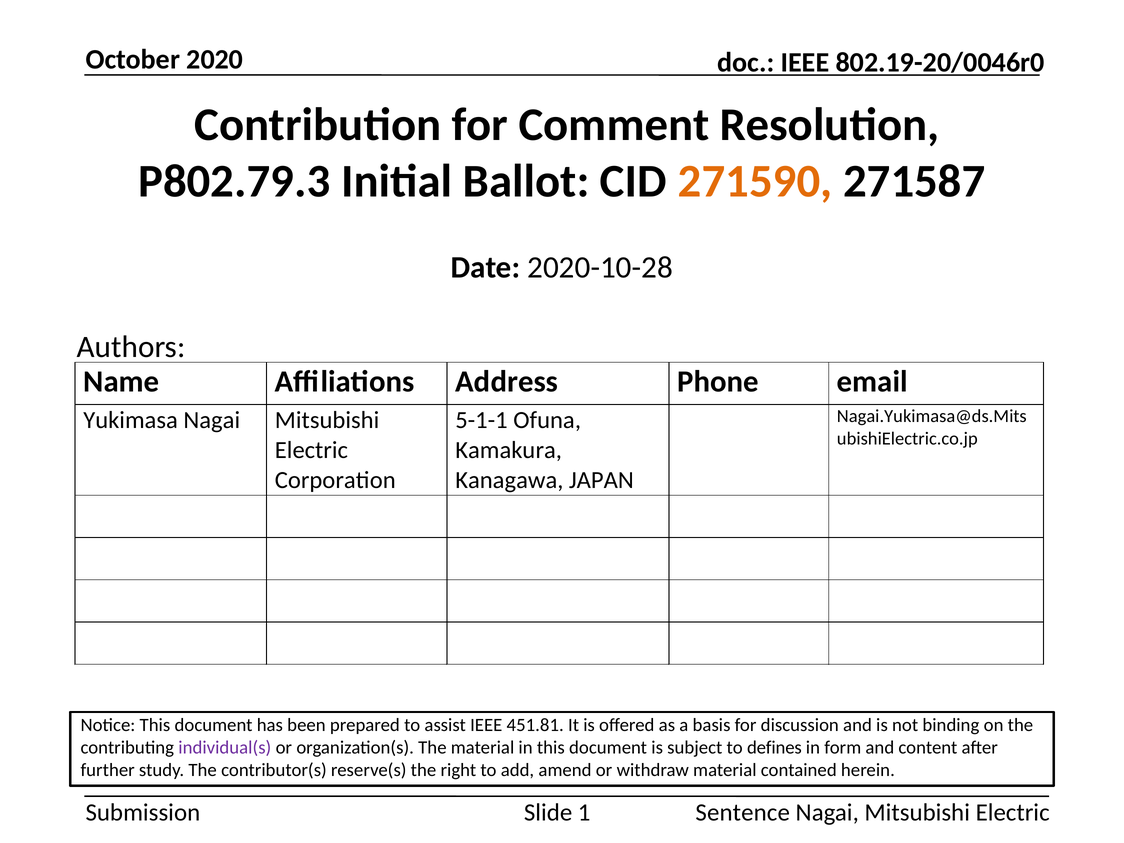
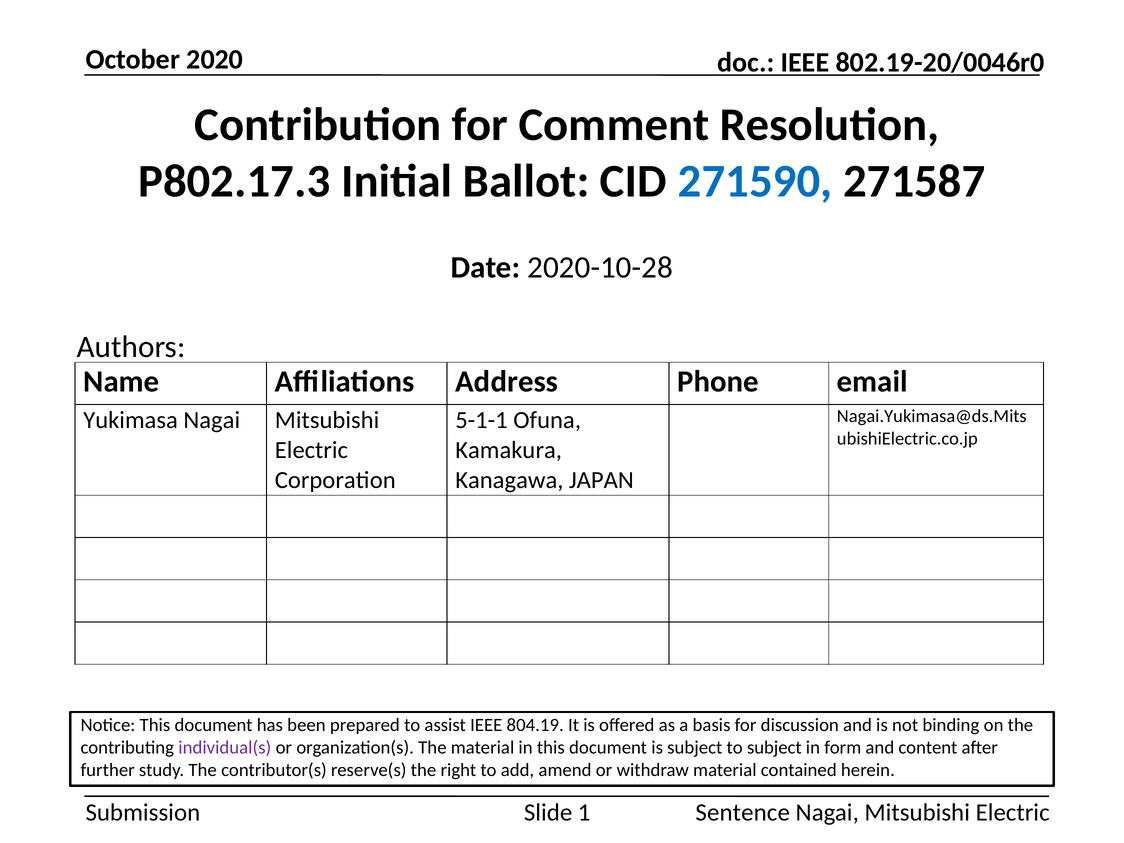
P802.79.3: P802.79.3 -> P802.17.3 (234, 181)
271590 colour: orange -> blue (755, 181)
451.81: 451.81 -> 804.19 (535, 725)
to defines: defines -> subject (774, 748)
